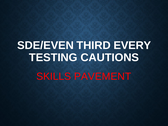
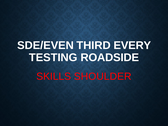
CAUTIONS: CAUTIONS -> ROADSIDE (110, 58)
PAVEMENT: PAVEMENT -> SHOULDER (103, 76)
